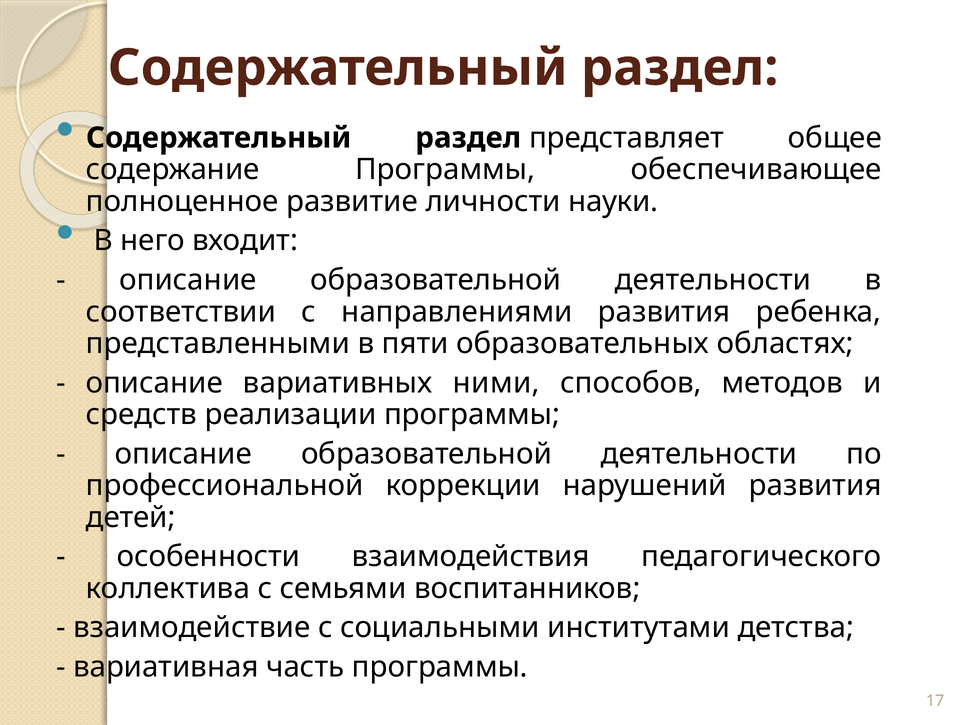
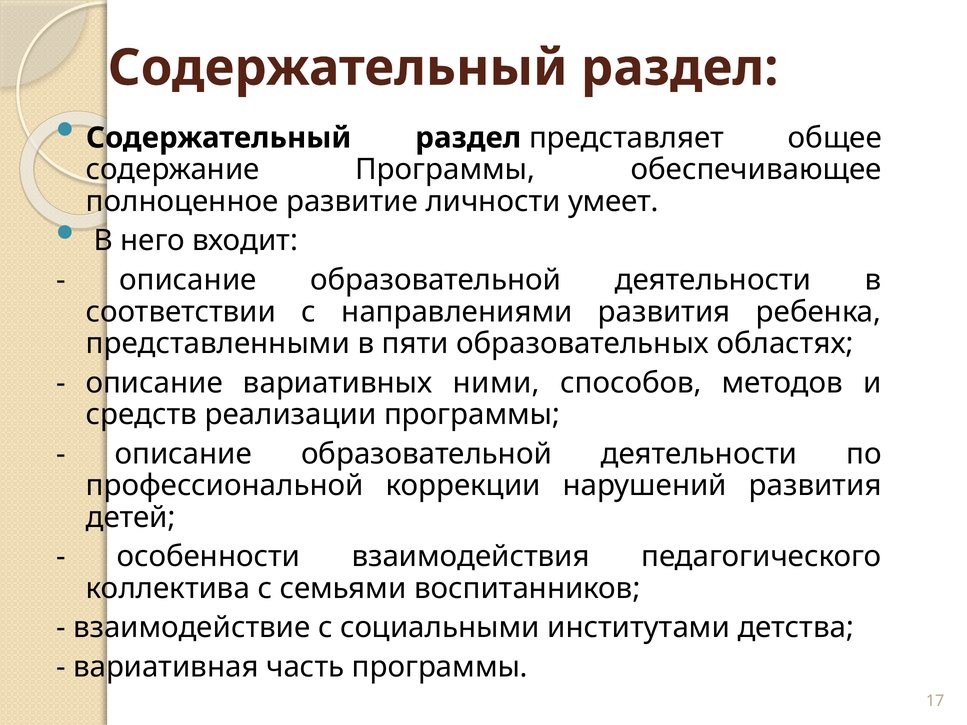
науки: науки -> умеет (613, 202)
